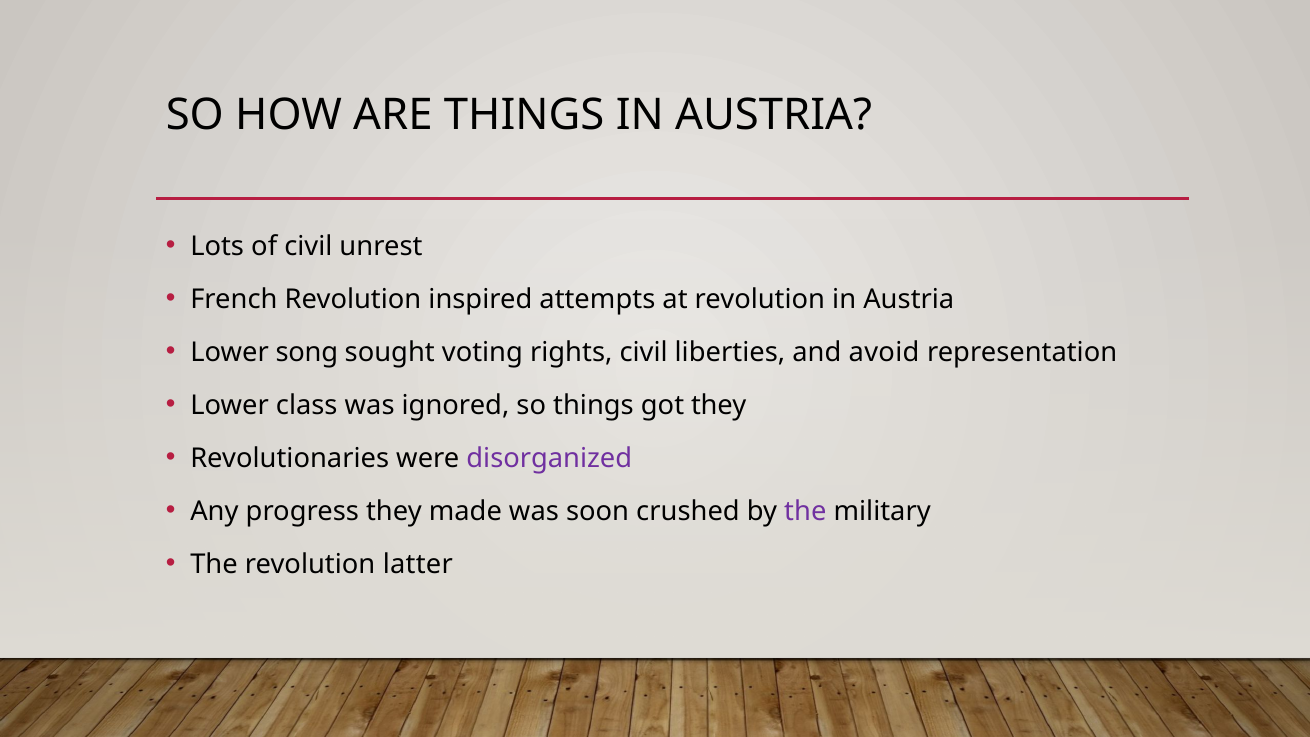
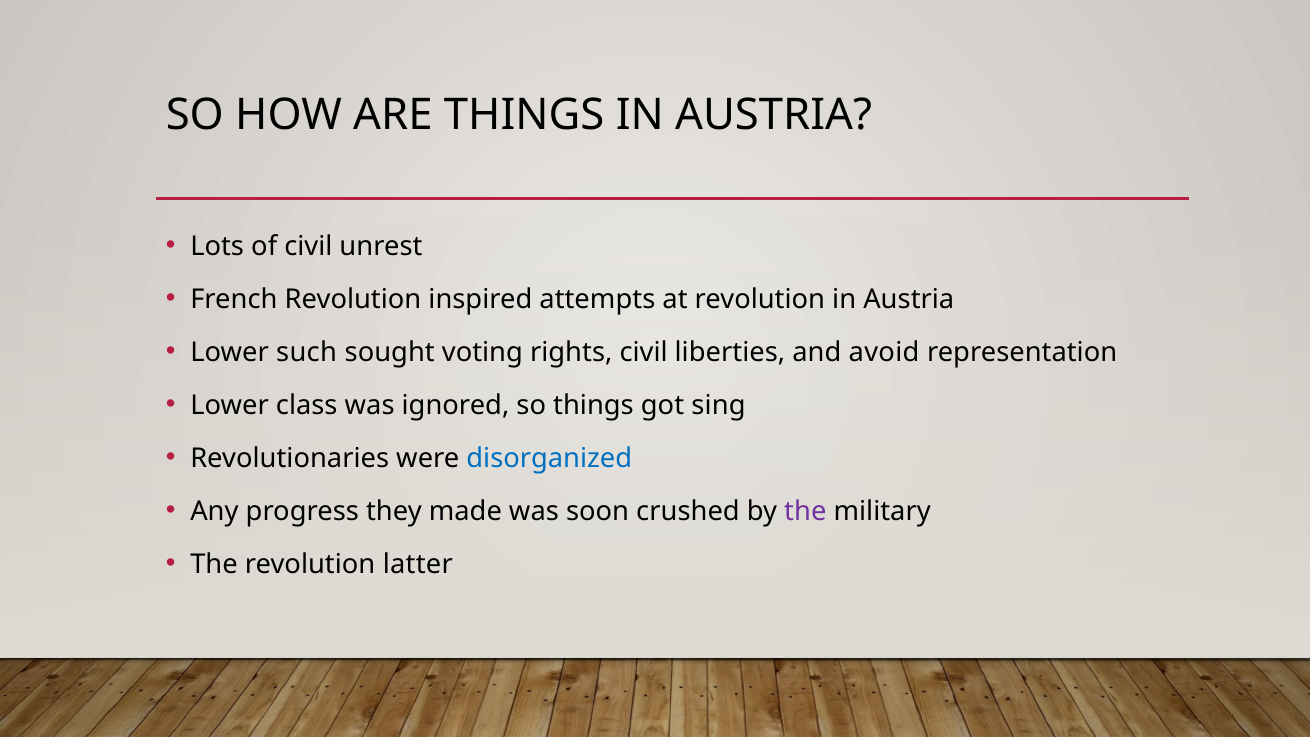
song: song -> such (307, 352)
got they: they -> sing (719, 405)
disorganized colour: purple -> blue (549, 458)
